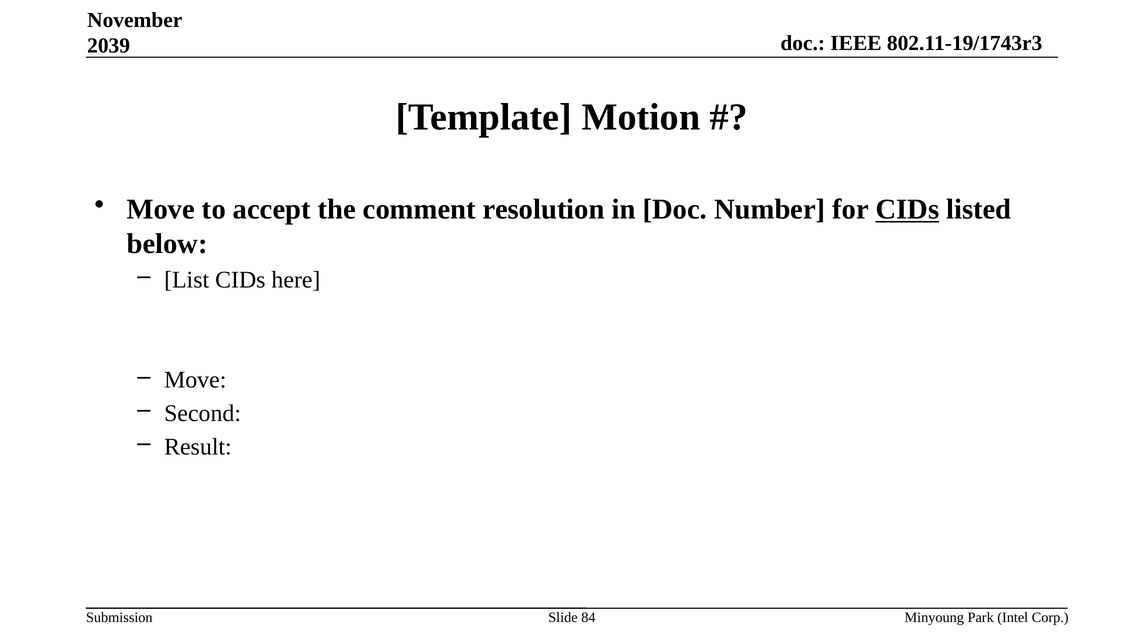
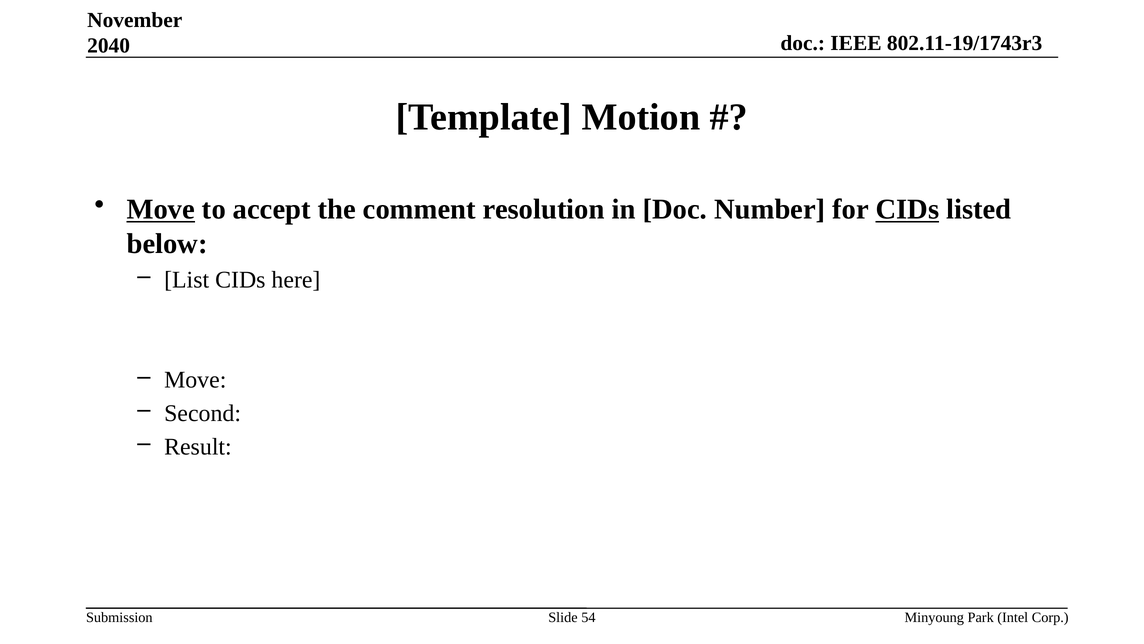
2039: 2039 -> 2040 (109, 46)
Move underline: none -> present (161, 209)
84: 84 -> 54 (588, 617)
